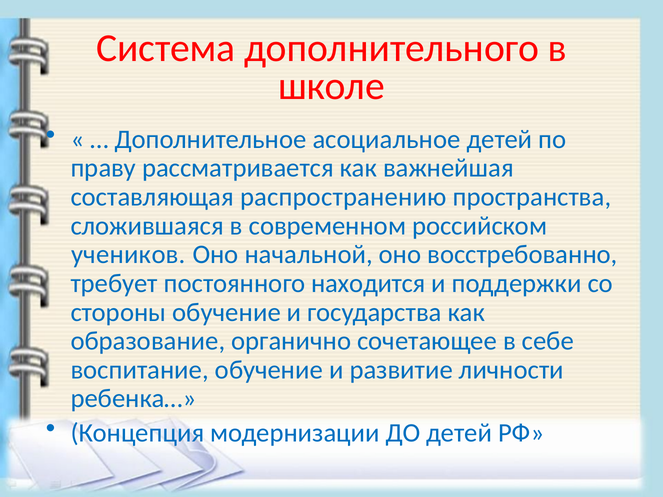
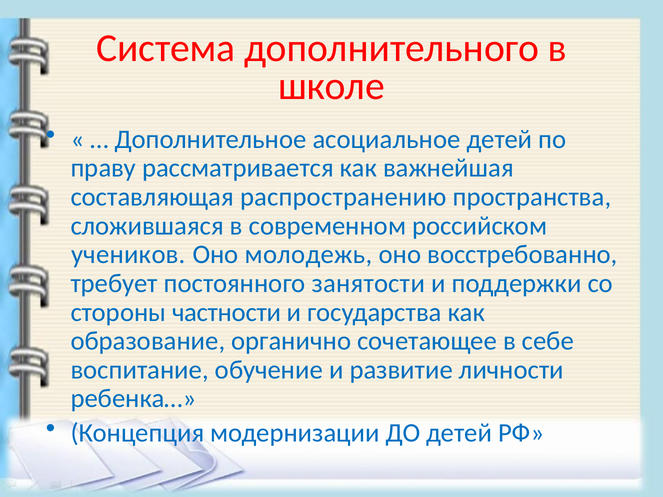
начальной: начальной -> молодежь (309, 255)
находится: находится -> занятости (368, 284)
стороны обучение: обучение -> частности (227, 312)
